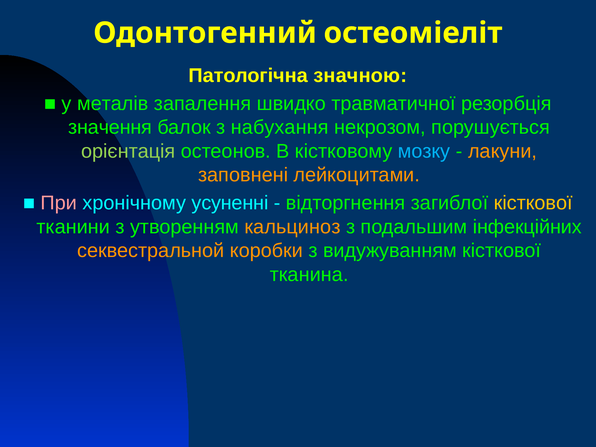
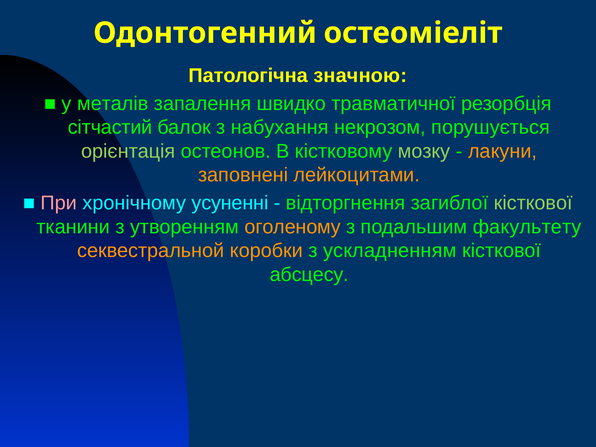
значення: значення -> сітчастий (110, 127)
мозку colour: light blue -> light green (424, 151)
кісткової colour: yellow -> light green (533, 203)
кальциноз: кальциноз -> оголеному (293, 227)
інфекційних: інфекційних -> факультету (527, 227)
видужуванням: видужуванням -> ускладненням (390, 251)
тканина: тканина -> абсцесу (309, 275)
